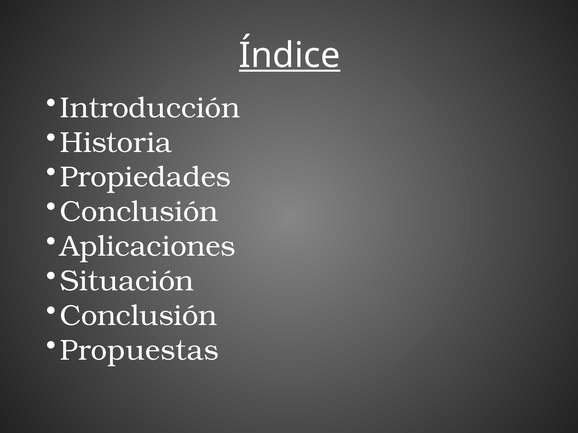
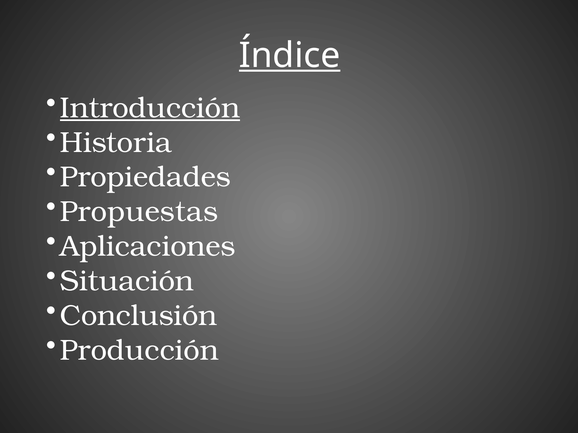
Introducción underline: none -> present (150, 108)
Conclusión: Conclusión -> Propuestas (139, 212)
Propuestas: Propuestas -> Producción (139, 351)
